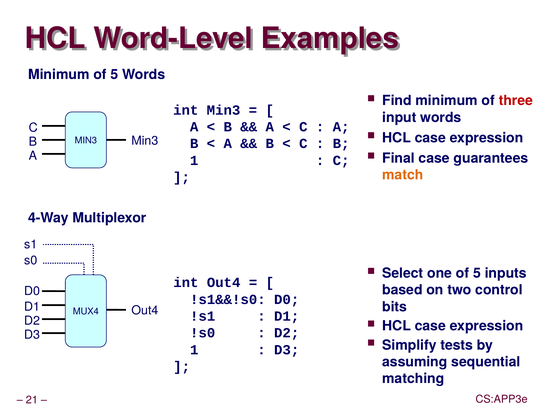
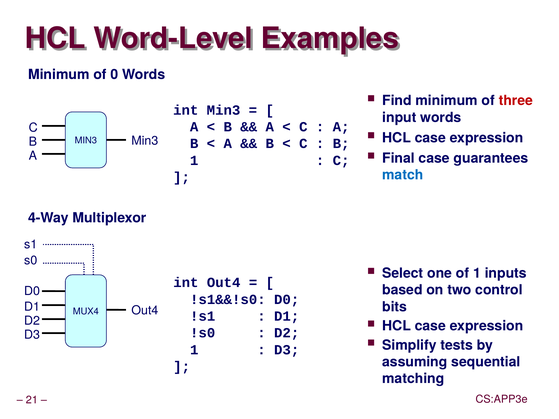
Minimum of 5: 5 -> 0 (114, 74)
match colour: orange -> blue (403, 175)
one of 5: 5 -> 1 (477, 273)
